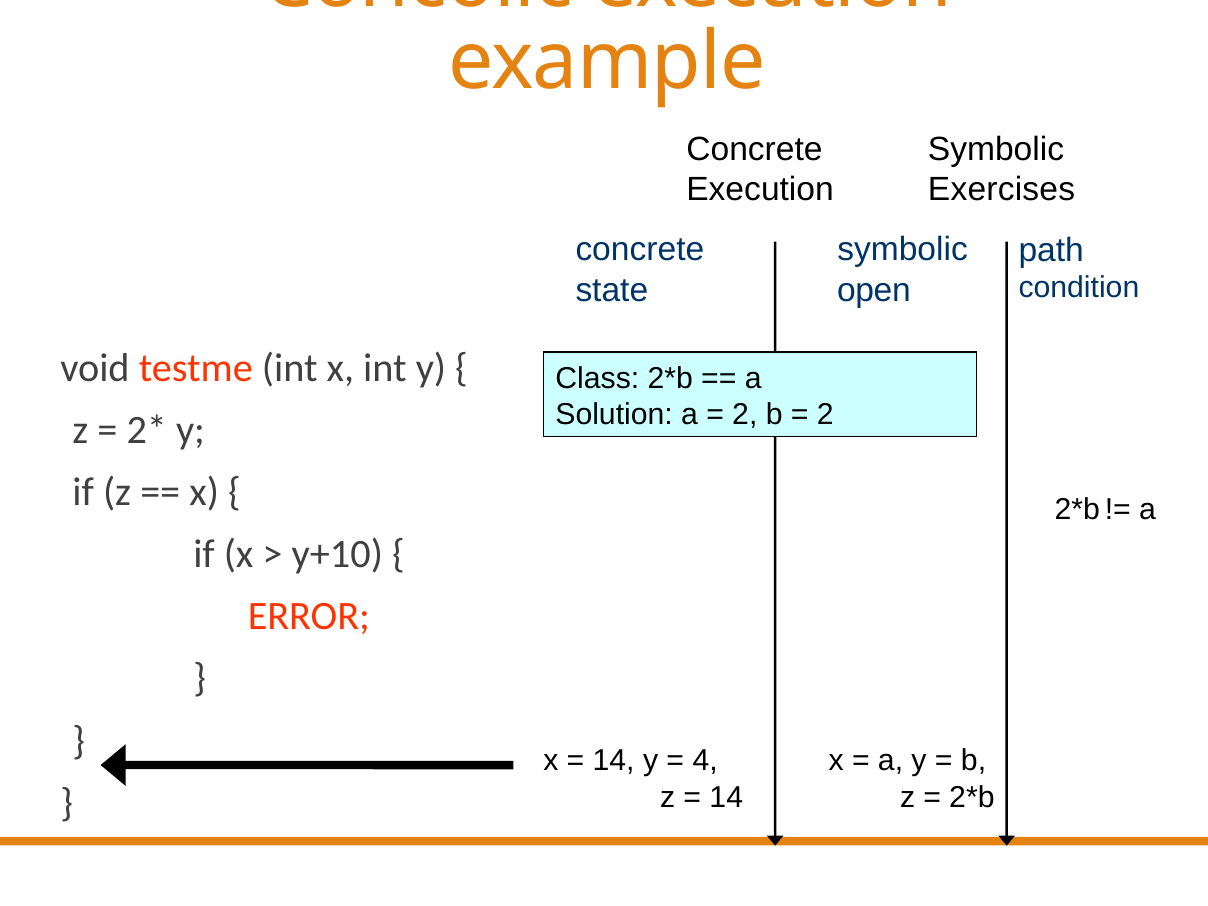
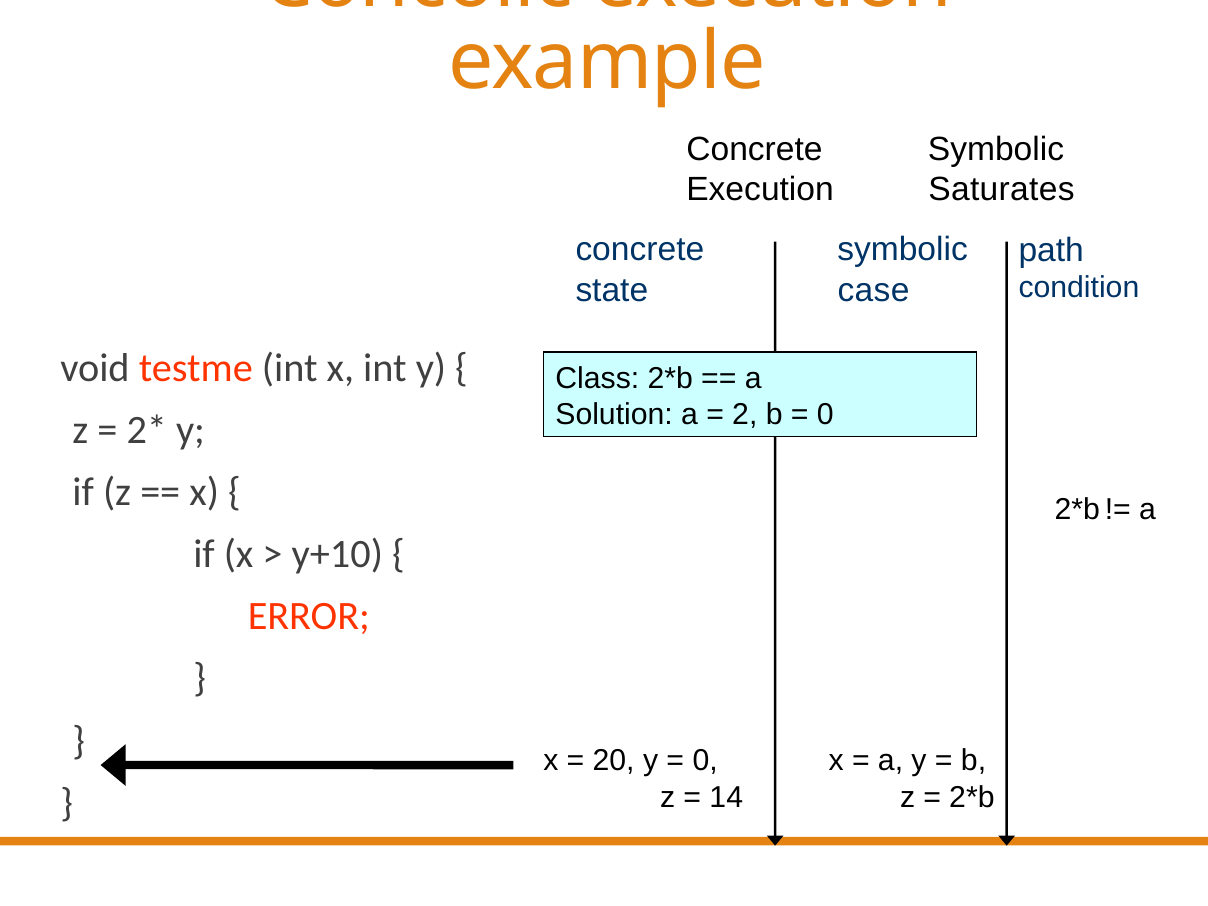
Exercises: Exercises -> Saturates (1002, 189)
open: open -> case (874, 290)
2: 2 -> 0 (825, 415)
14: 14 -> 20 (614, 761)
4: 4 -> 0 (705, 761)
